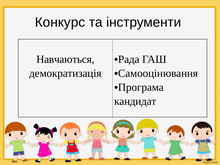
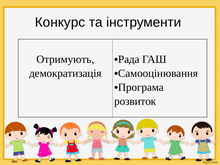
Навчаються: Навчаються -> Отримують (65, 59)
кандидат: кандидат -> розвиток (135, 101)
